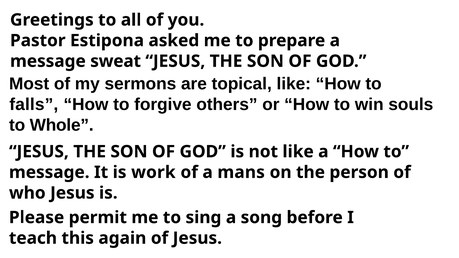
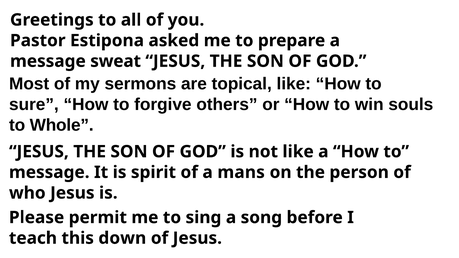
falls: falls -> sure (34, 105)
work: work -> spirit (153, 172)
again: again -> down (122, 238)
